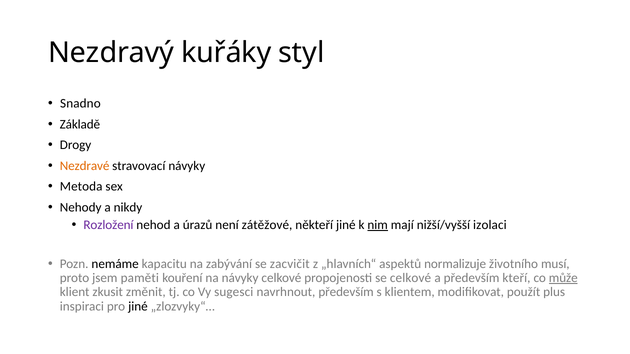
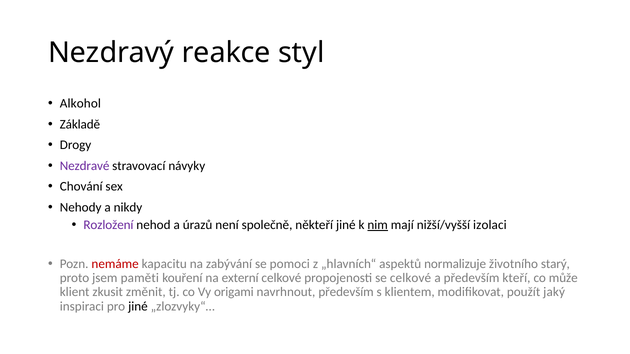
kuřáky: kuřáky -> reakce (226, 53)
Snadno: Snadno -> Alkohol (80, 104)
Nezdravé colour: orange -> purple (85, 166)
Metoda: Metoda -> Chování (81, 187)
zátěžové: zátěžové -> společně (267, 225)
nemáme colour: black -> red (115, 264)
zacvičit: zacvičit -> pomoci (290, 264)
musí: musí -> starý (555, 264)
na návyky: návyky -> externí (240, 278)
může underline: present -> none (563, 278)
sugesci: sugesci -> origami (234, 292)
plus: plus -> jaký (554, 292)
